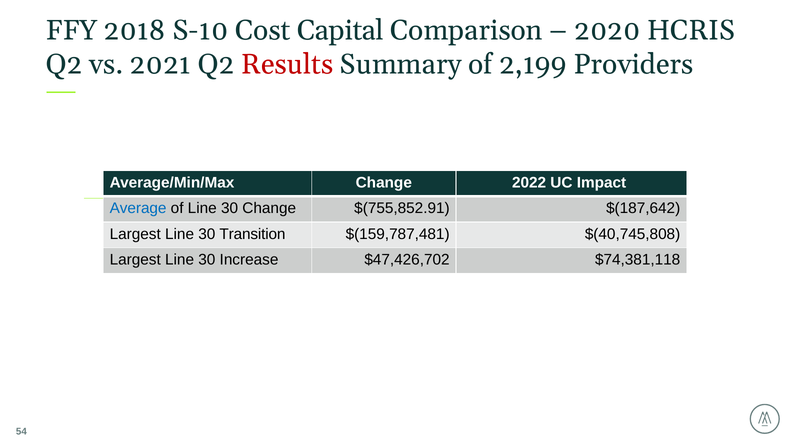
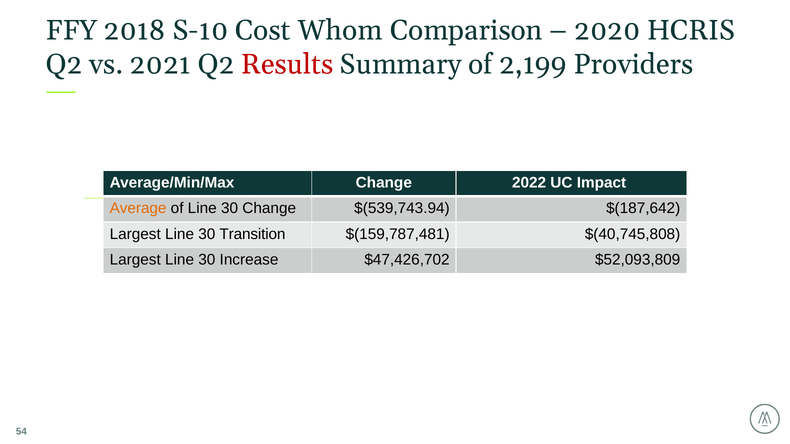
Capital: Capital -> Whom (340, 31)
Average colour: blue -> orange (138, 208)
$(755,852.91: $(755,852.91 -> $(539,743.94 (402, 208)
$74,381,118: $74,381,118 -> $52,093,809 (638, 260)
